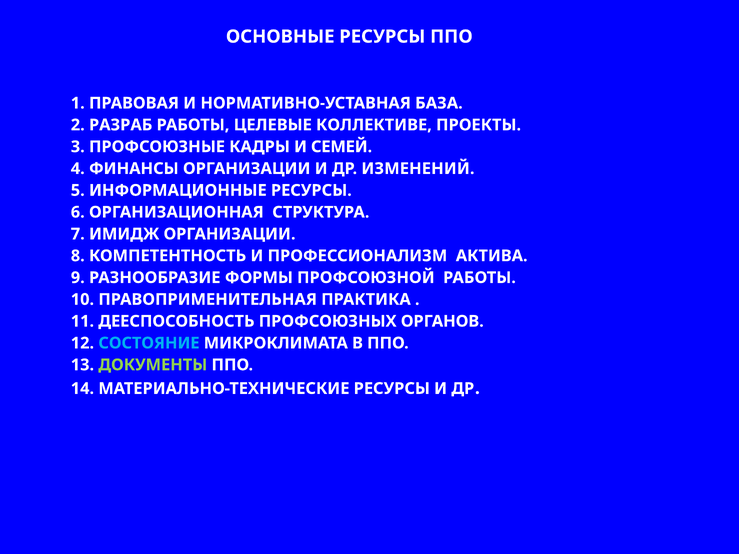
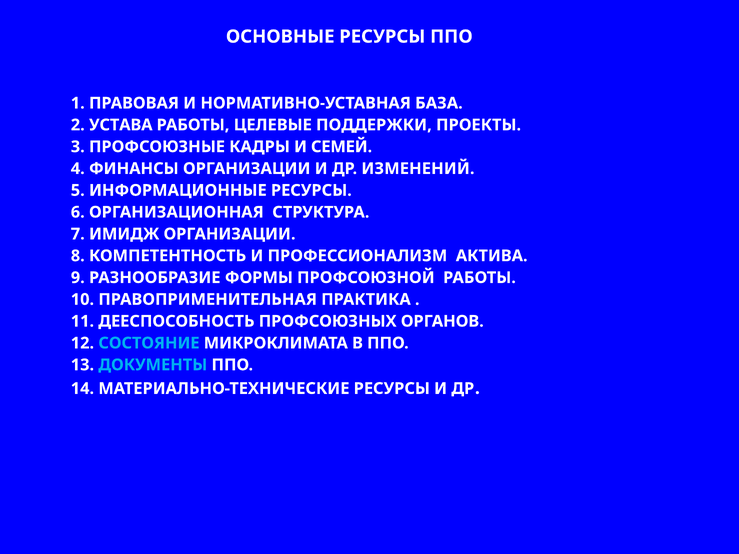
РАЗРАБ: РАЗРАБ -> УСТАВА (121, 125)
КОЛЛЕКТИВЕ: КОЛЛЕКТИВЕ -> ПОДДЕРЖКИ (374, 125)
ДОКУМЕНТЫ colour: light green -> light blue (153, 365)
